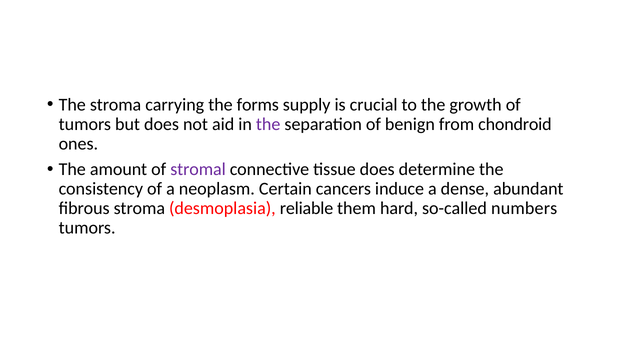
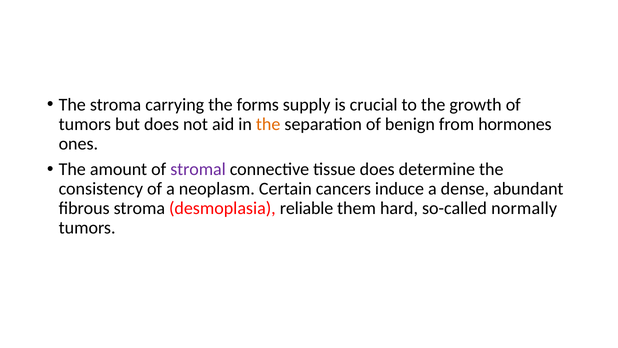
the colour: purple -> orange (268, 124)
chondroid: chondroid -> hormones (515, 124)
numbers: numbers -> normally (524, 208)
